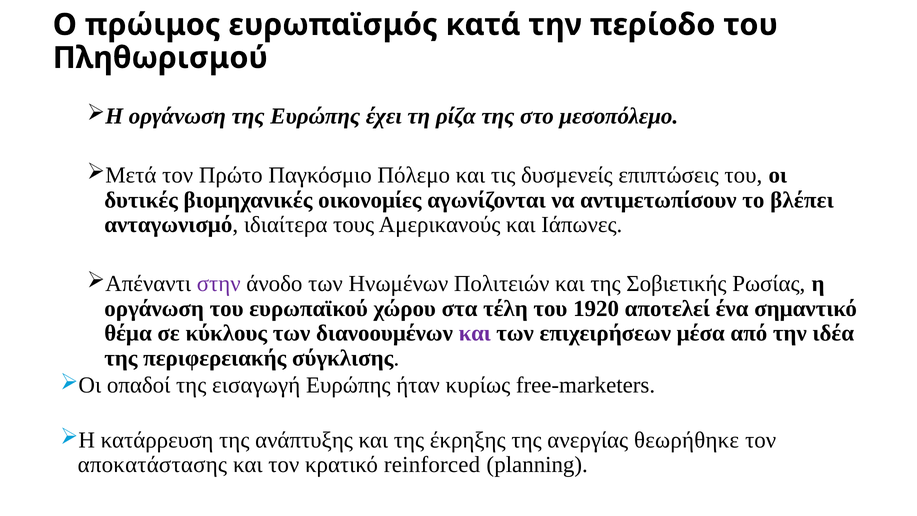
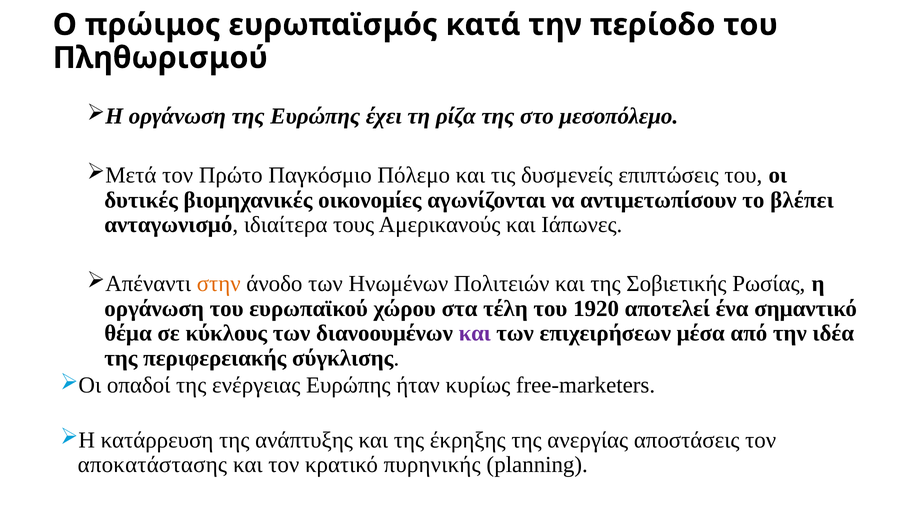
στην colour: purple -> orange (219, 284)
εισαγωγή: εισαγωγή -> ενέργειας (256, 385)
θεωρήθηκε: θεωρήθηκε -> αποστάσεις (687, 440)
reinforced: reinforced -> πυρηνικής (432, 465)
